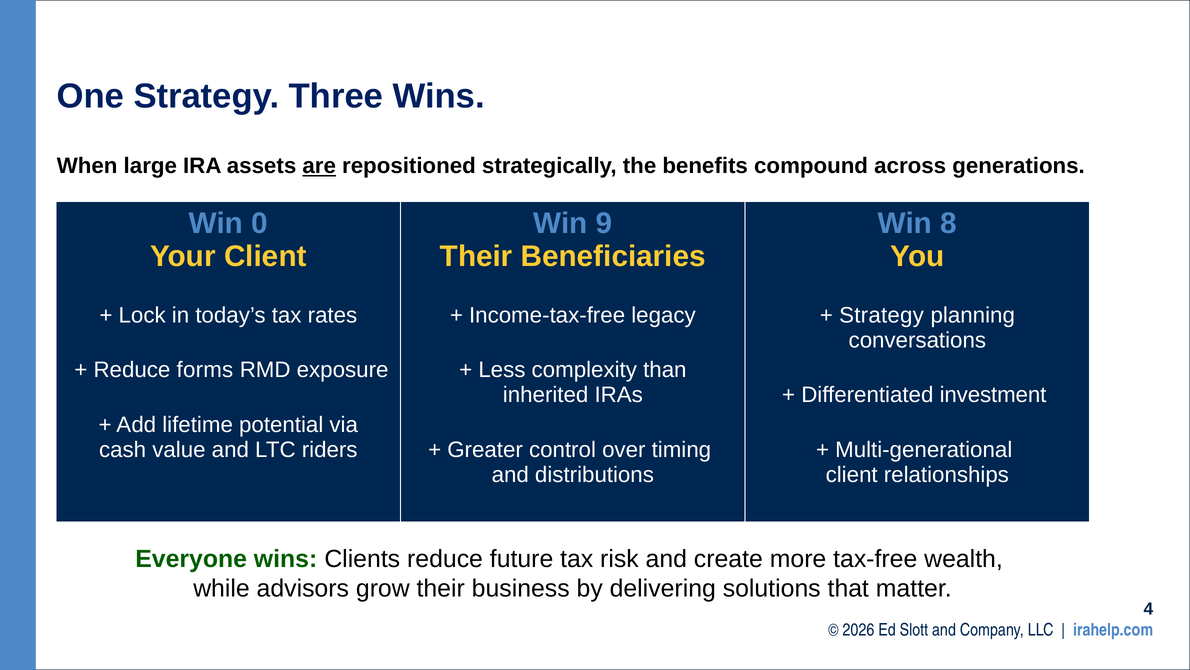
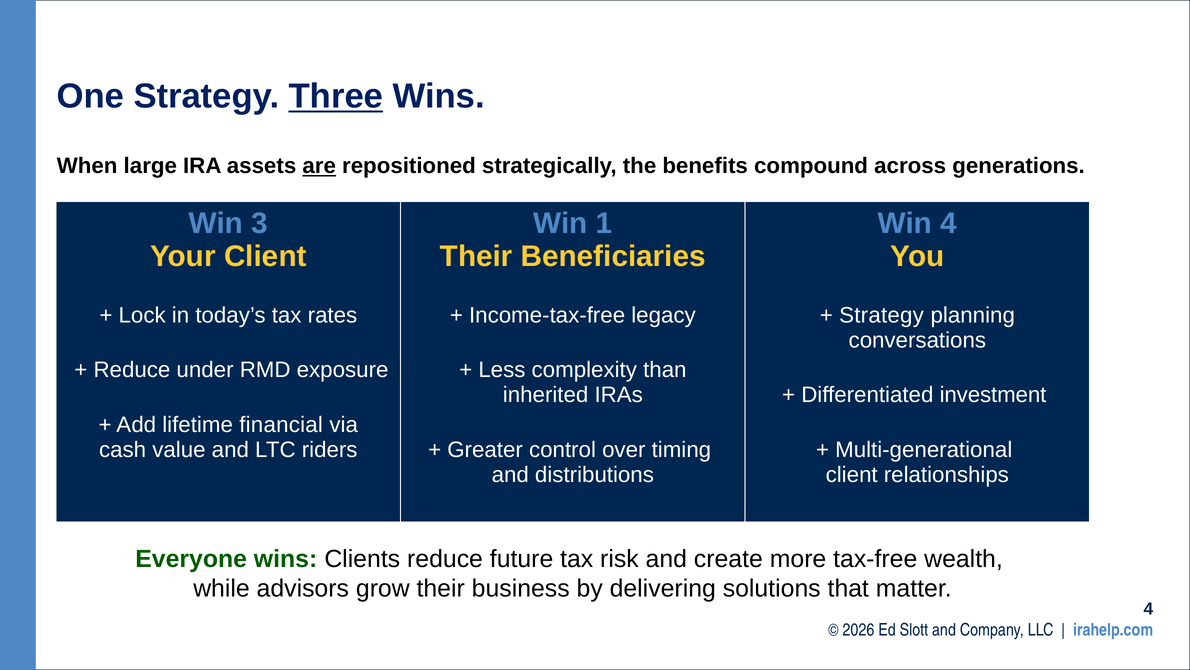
Three underline: none -> present (336, 96)
0: 0 -> 3 (260, 223)
9: 9 -> 1 (604, 223)
Win 8: 8 -> 4 (949, 223)
forms: forms -> under (205, 370)
potential: potential -> financial (281, 424)
